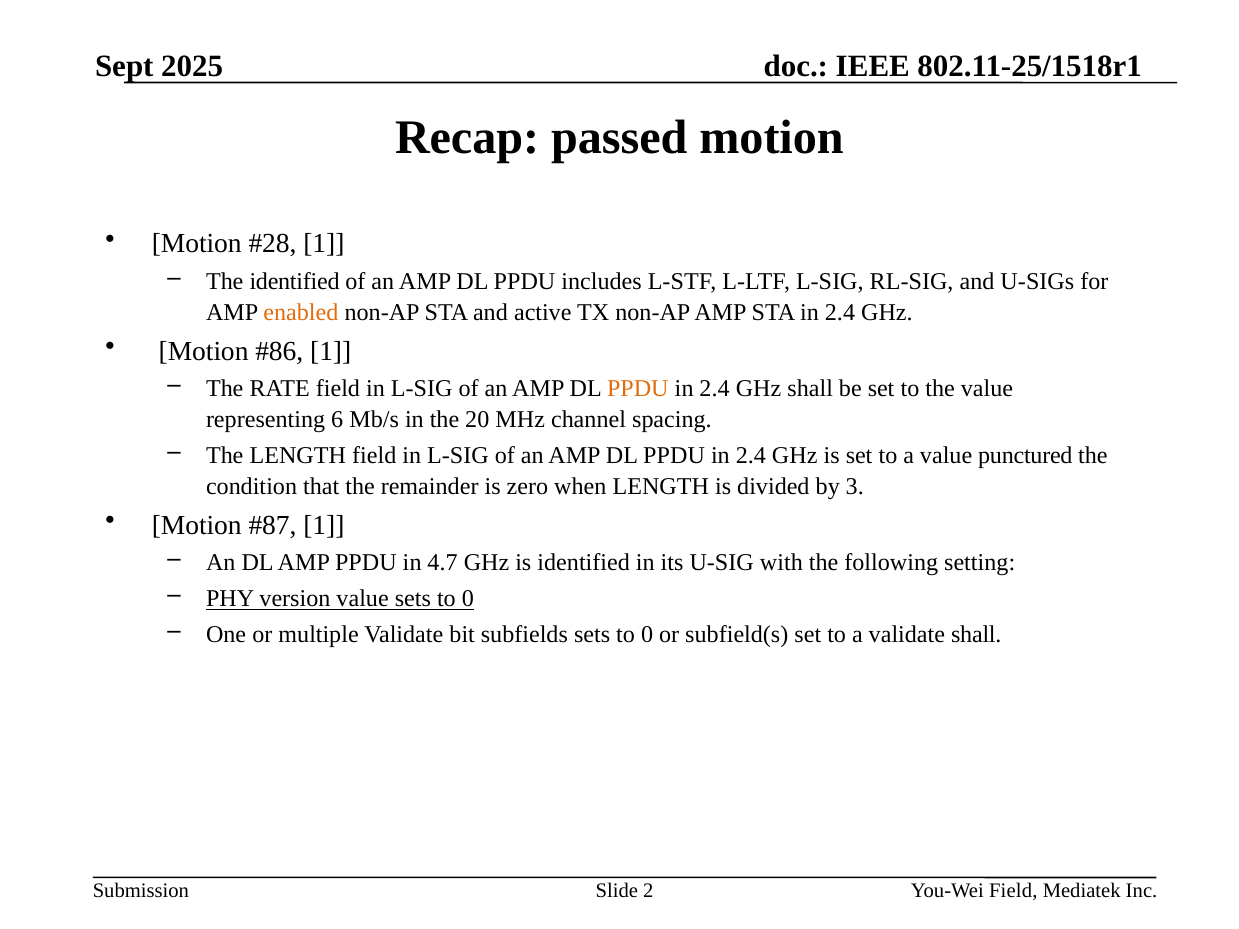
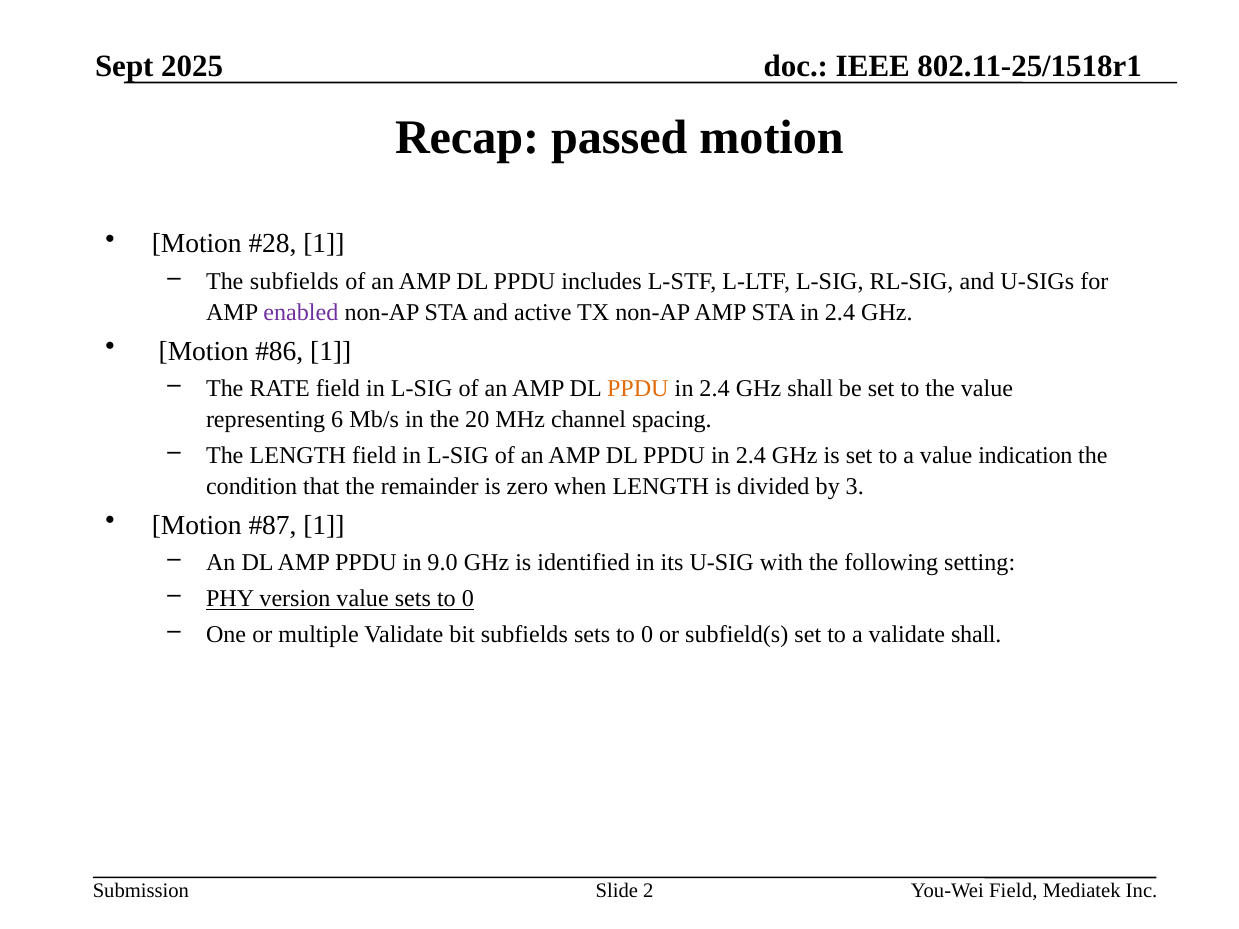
The identified: identified -> subfields (294, 281)
enabled colour: orange -> purple (301, 312)
punctured: punctured -> indication (1025, 456)
4.7: 4.7 -> 9.0 (443, 563)
